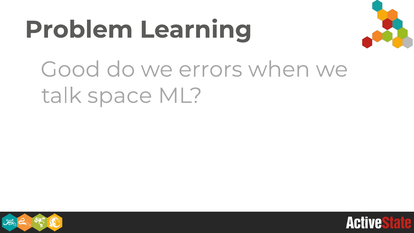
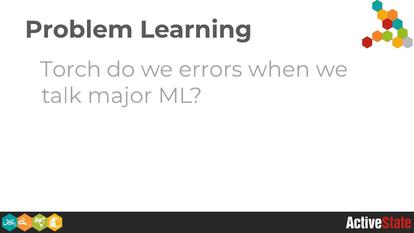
Good: Good -> Torch (71, 69)
space: space -> major (120, 96)
